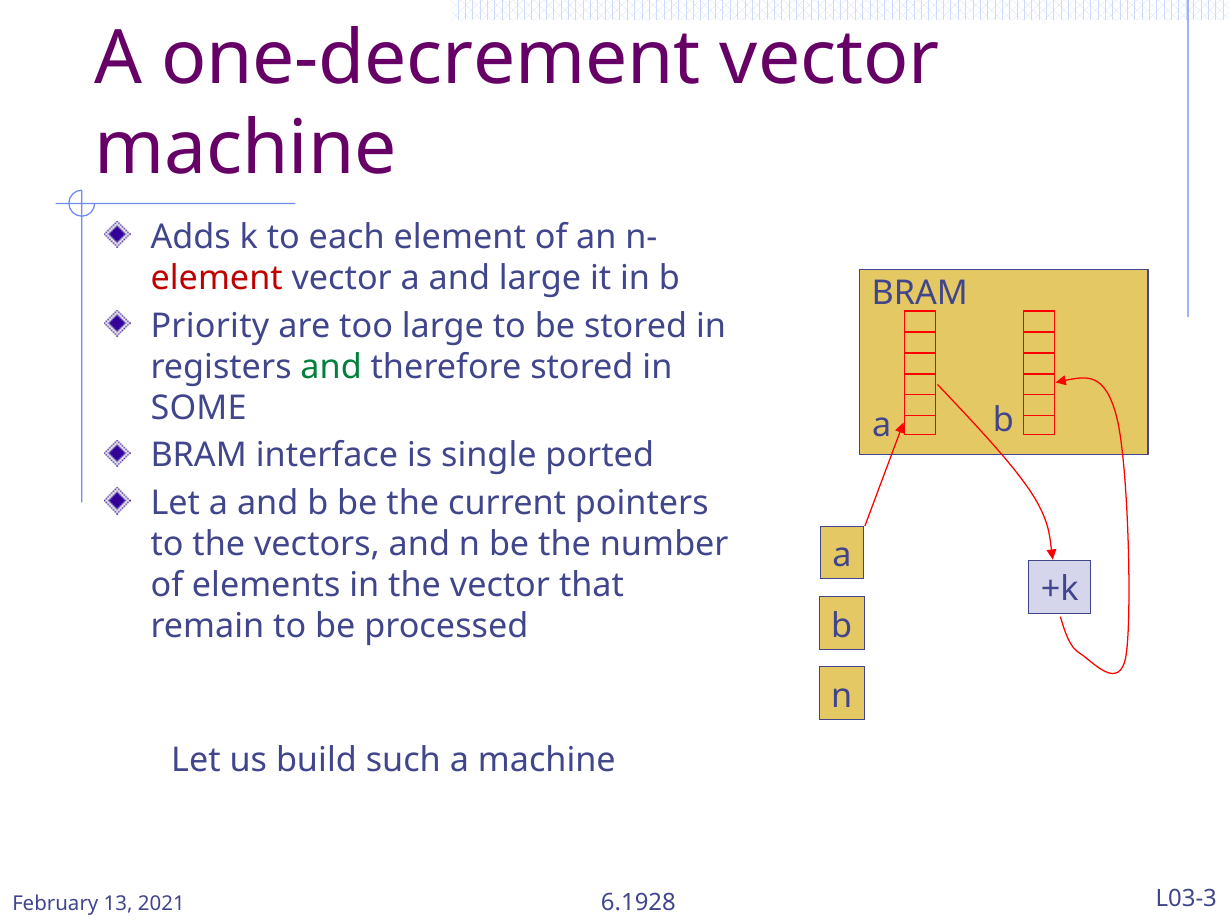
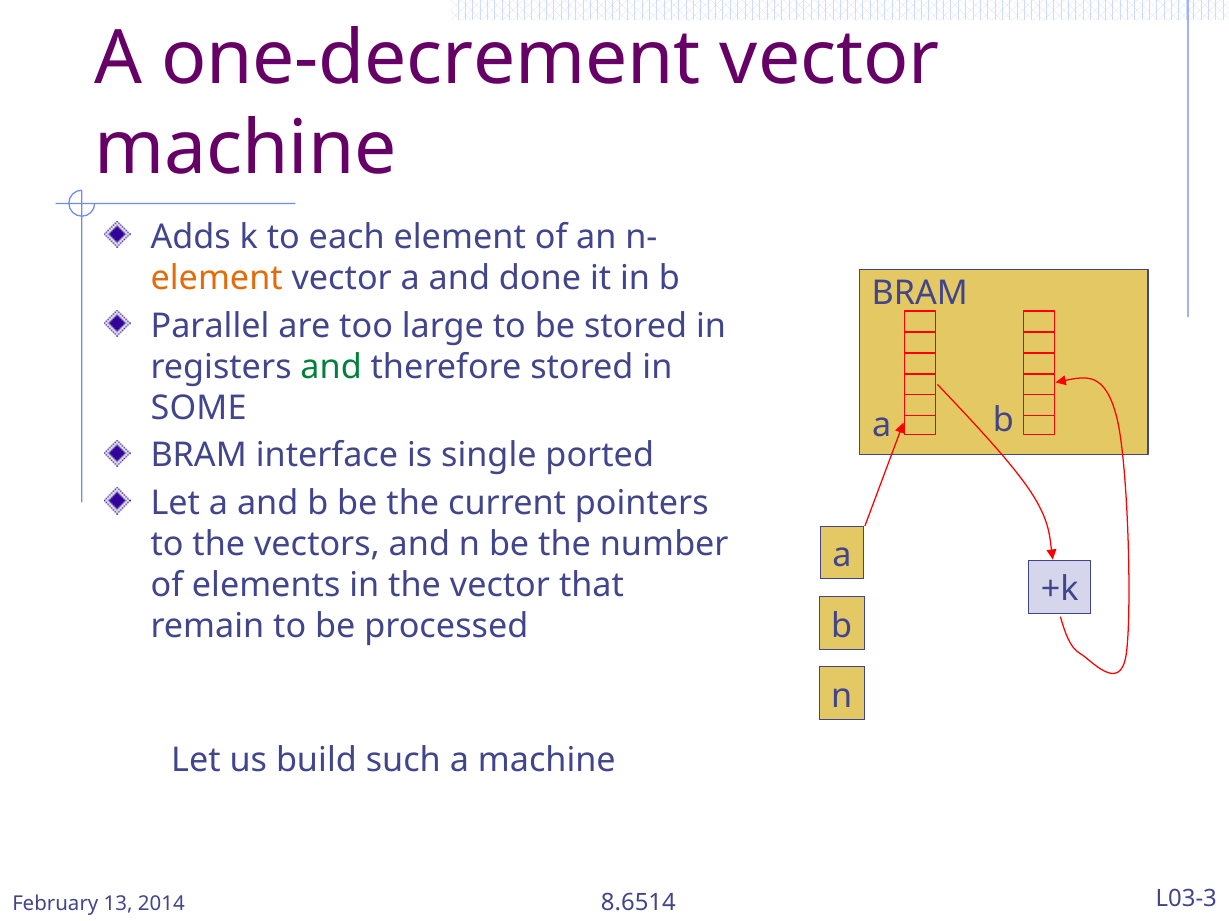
element colour: red -> orange (217, 278)
and large: large -> done (540, 278)
Priority: Priority -> Parallel (210, 326)
6.1928: 6.1928 -> 8.6514 (638, 903)
2021: 2021 -> 2014 (161, 905)
